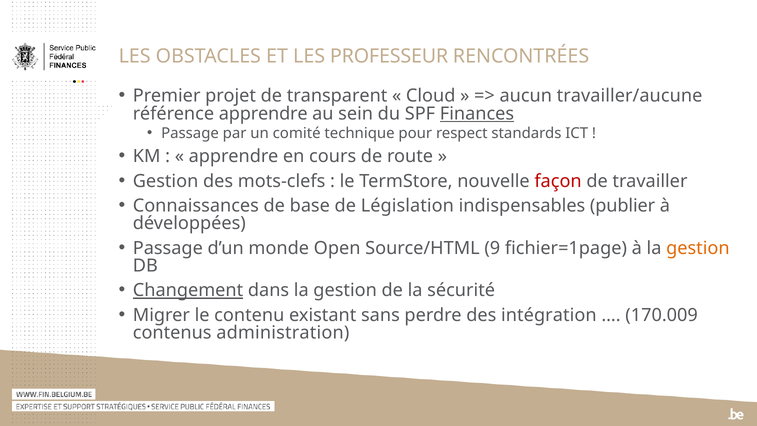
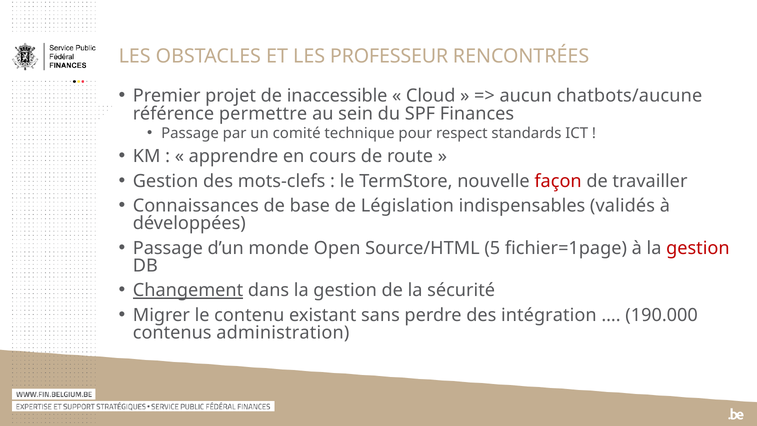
transparent: transparent -> inaccessible (337, 96)
travailler/aucune: travailler/aucune -> chatbots/aucune (630, 96)
référence apprendre: apprendre -> permettre (263, 114)
Finances underline: present -> none (477, 114)
publier: publier -> validés (622, 206)
9: 9 -> 5 (492, 248)
gestion colour: orange -> red (698, 248)
170.009: 170.009 -> 190.000 (662, 315)
